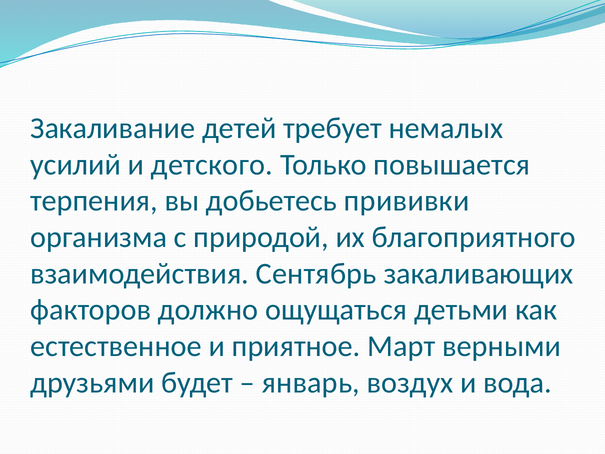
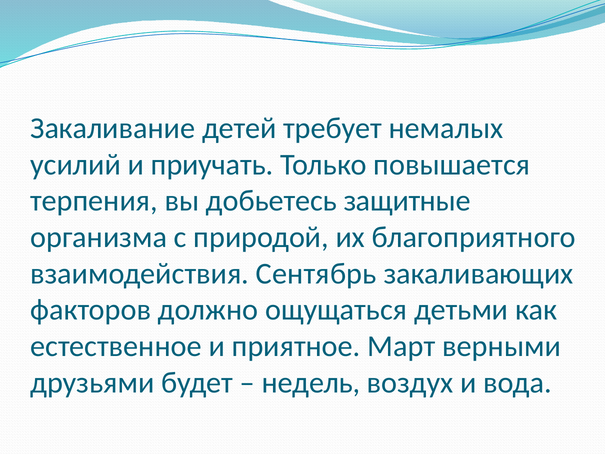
детского: детского -> приучать (212, 165)
прививки: прививки -> защитные (407, 201)
январь: январь -> недель (311, 382)
